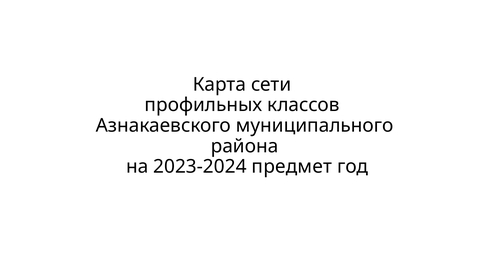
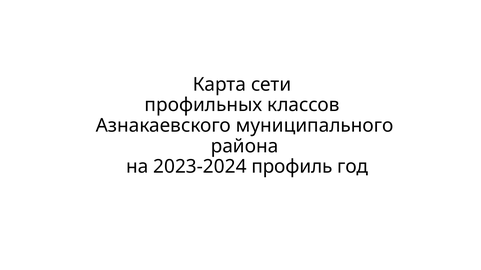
предмет: предмет -> профиль (292, 167)
